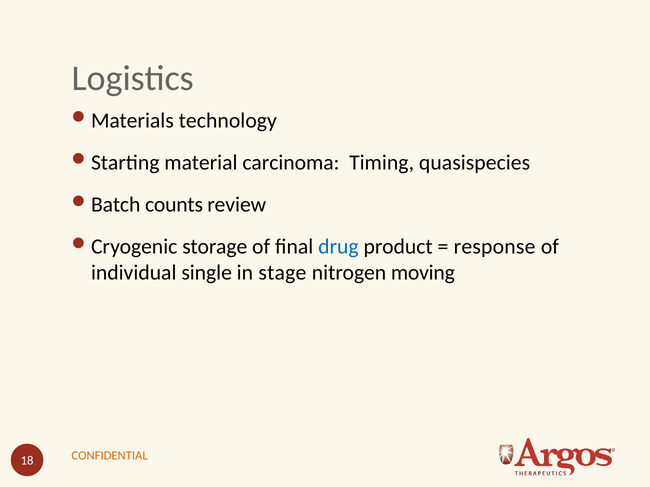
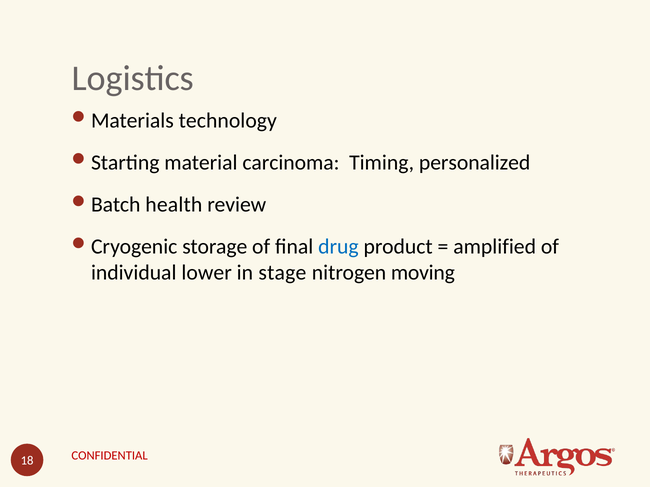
quasispecies: quasispecies -> personalized (475, 163)
counts: counts -> health (174, 205)
response: response -> amplified (495, 247)
single: single -> lower (207, 273)
CONFIDENTIAL colour: orange -> red (110, 456)
